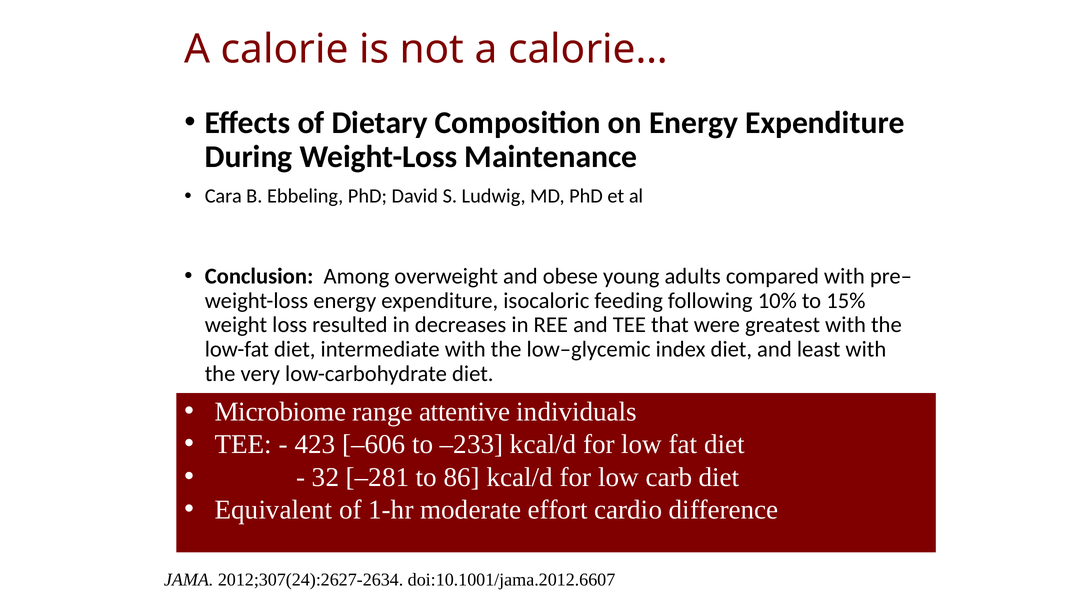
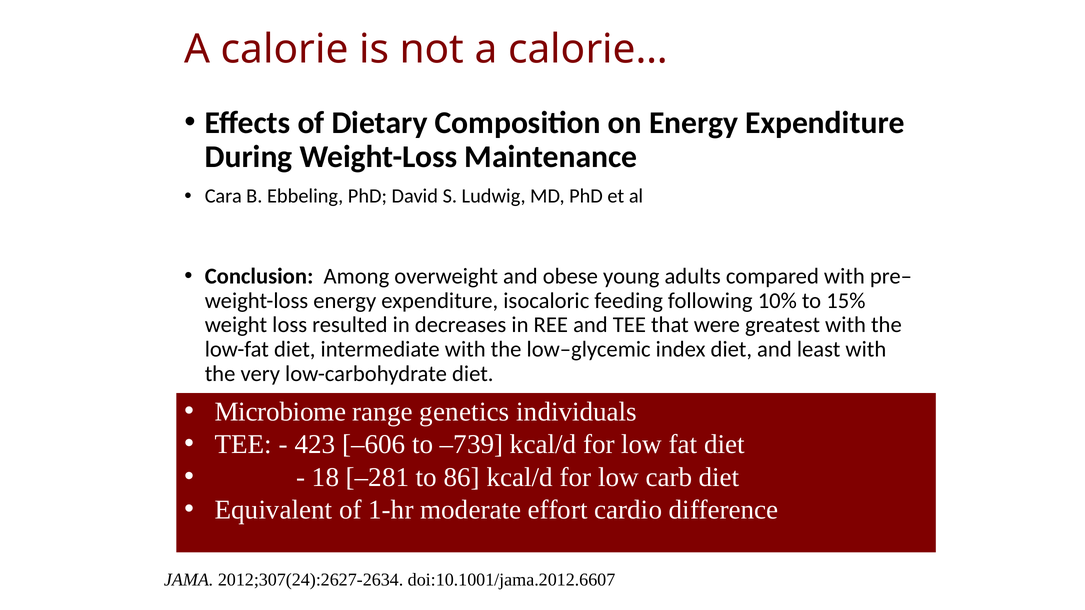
attentive: attentive -> genetics (464, 412)
–233: –233 -> –739 (472, 445)
32: 32 -> 18 (326, 477)
